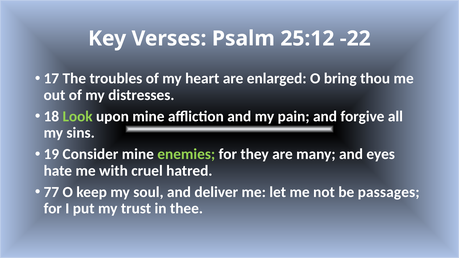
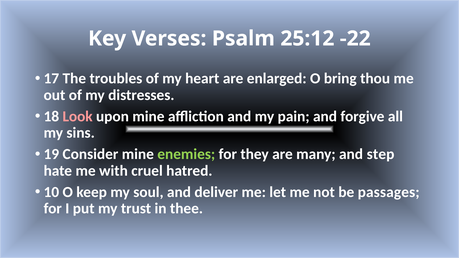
Look colour: light green -> pink (78, 116)
eyes: eyes -> step (381, 154)
77: 77 -> 10 (51, 192)
